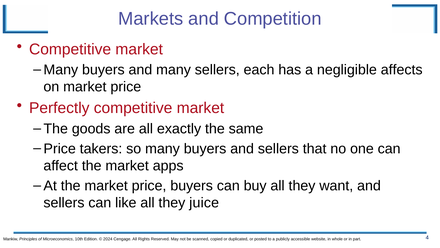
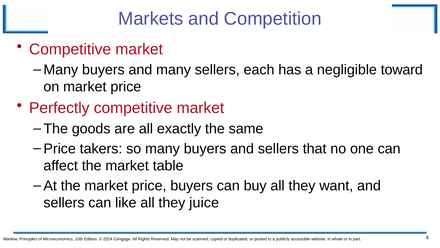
affects: affects -> toward (402, 70)
apps: apps -> table (168, 165)
